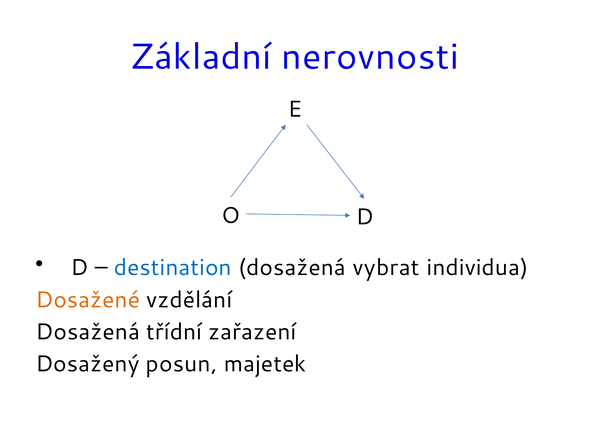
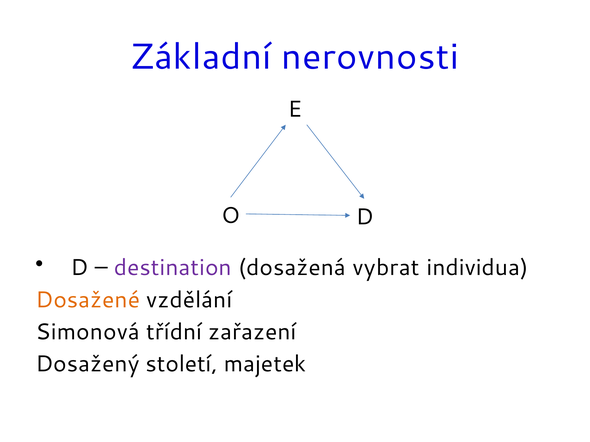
destination colour: blue -> purple (173, 268)
Dosažená: Dosažená -> Simonová (88, 332)
posun: posun -> století (182, 364)
